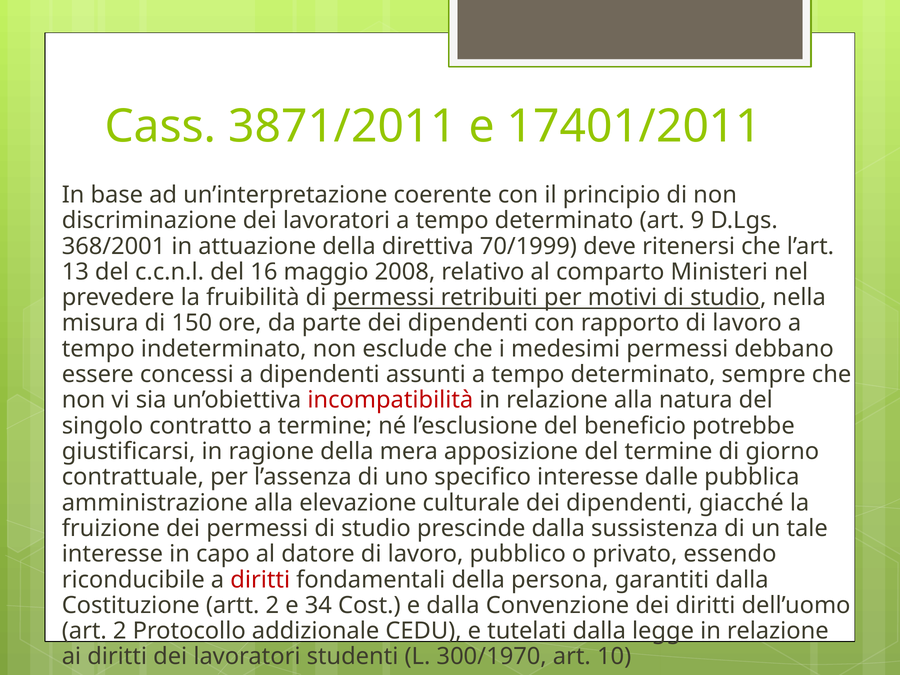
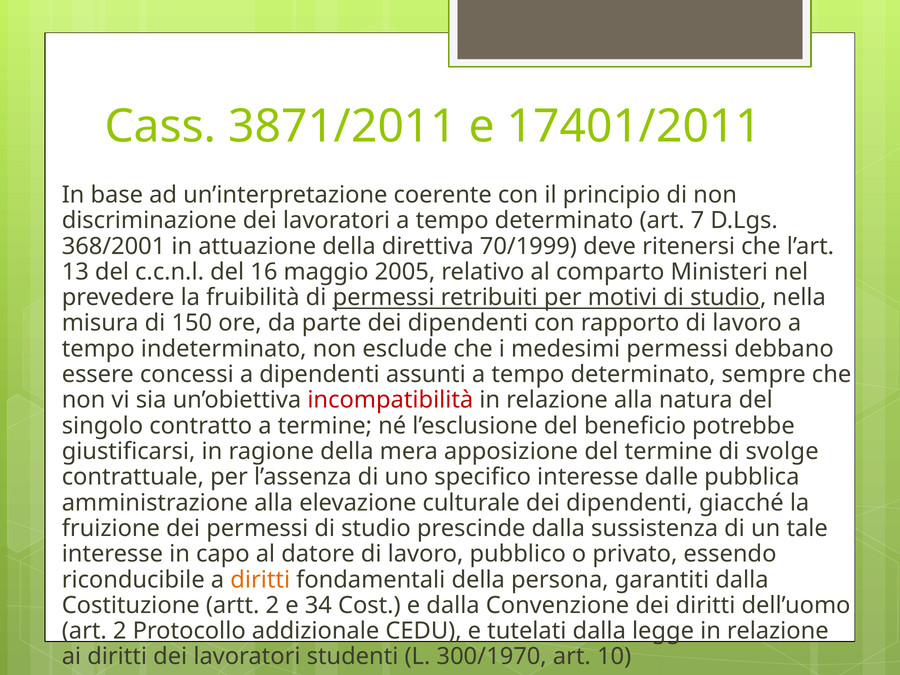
9: 9 -> 7 (698, 221)
2008: 2008 -> 2005 (405, 272)
giorno: giorno -> svolge (782, 451)
diritti colour: red -> orange (260, 580)
